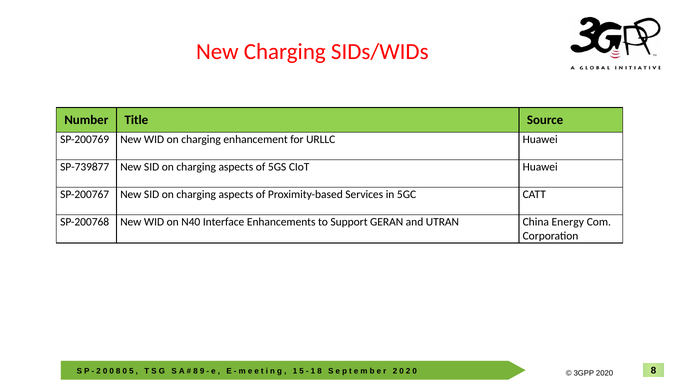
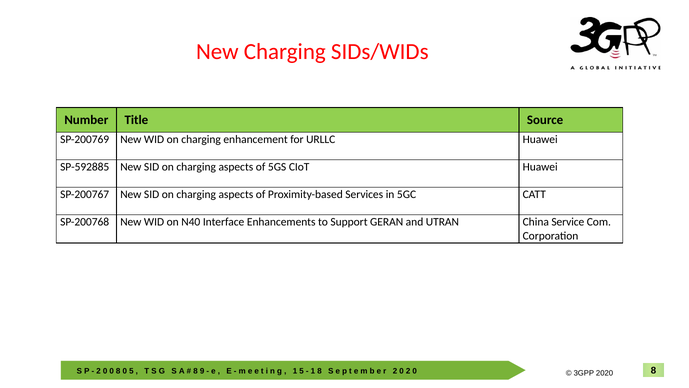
SP-739877: SP-739877 -> SP-592885 (85, 167)
Energy: Energy -> Service (568, 222)
